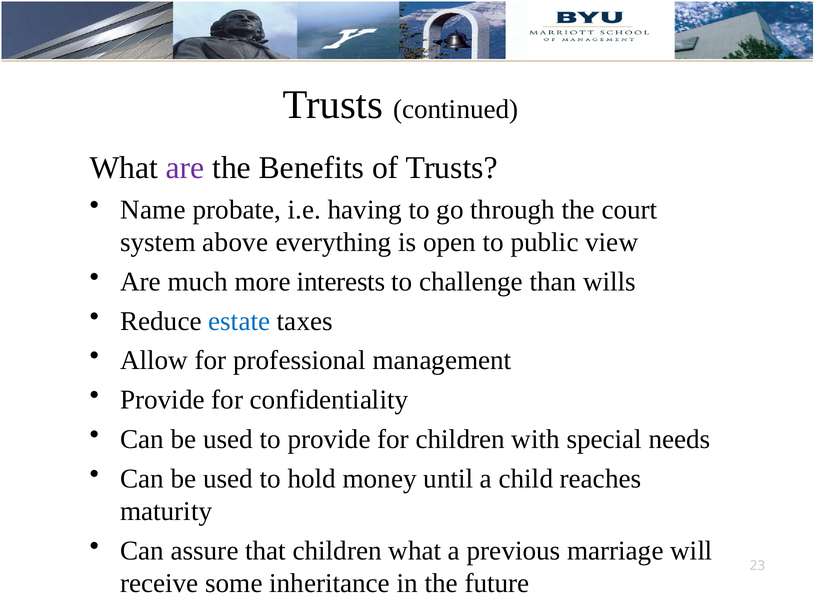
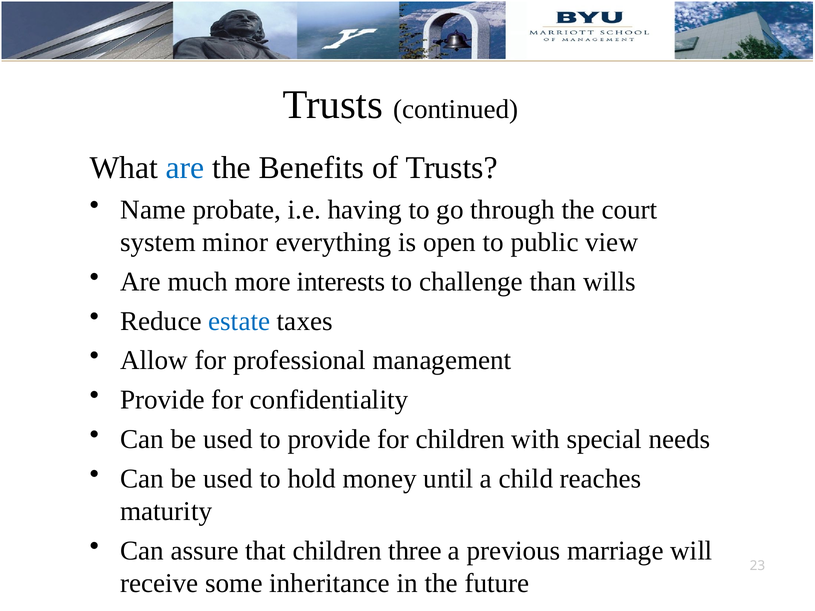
are colour: purple -> blue (185, 168)
above: above -> minor (235, 242)
children what: what -> three (415, 551)
